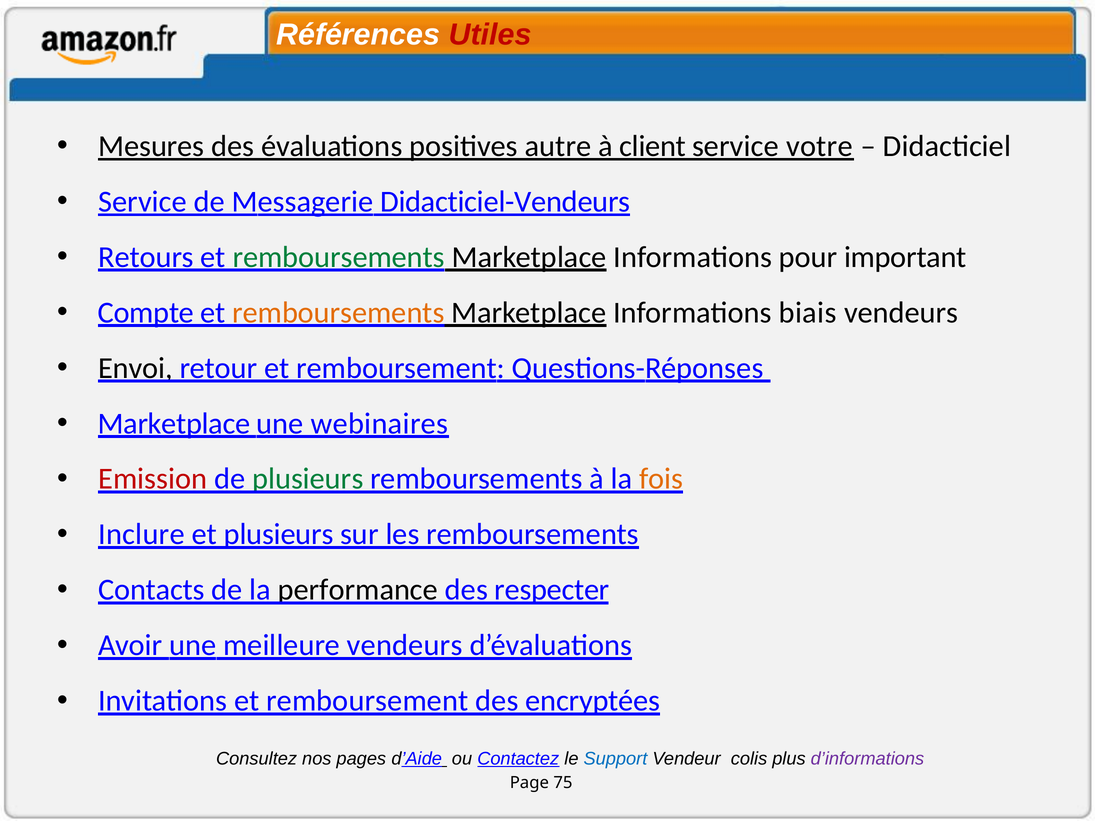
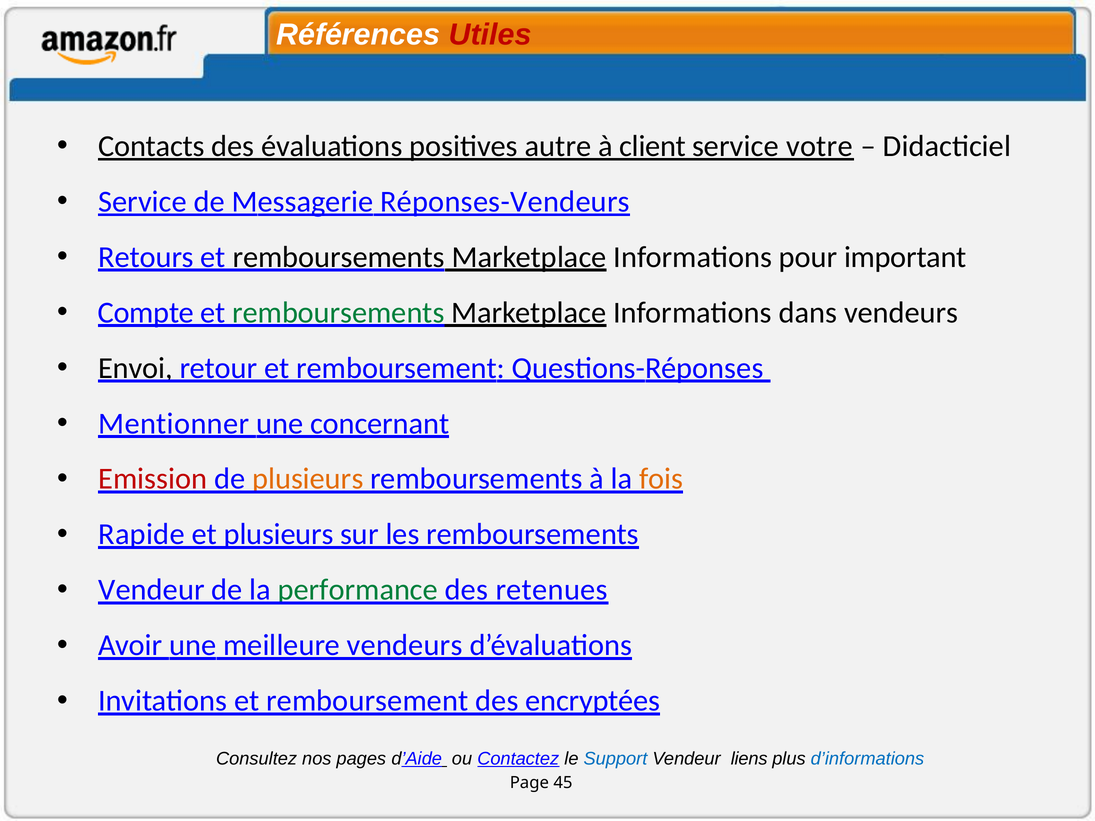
Mesures: Mesures -> Contacts (151, 146)
Didacticiel-Vendeurs: Didacticiel-Vendeurs -> Réponses-Vendeurs (505, 202)
remboursements colour: green -> black (339, 257)
remboursements colour: orange -> green (338, 313)
biais: biais -> dans (808, 313)
Marketplace: Marketplace -> Mentionner (174, 424)
webinaires: webinaires -> concernant (380, 424)
plusieurs colour: green -> orange (308, 479)
Inclure: Inclure -> Rapide (141, 535)
Contacts: Contacts -> Vendeur (151, 590)
performance colour: black -> green (358, 590)
respecter: respecter -> retenues (552, 590)
colis: colis -> liens (749, 759)
d’informations colour: purple -> blue (867, 759)
75: 75 -> 45 (563, 783)
